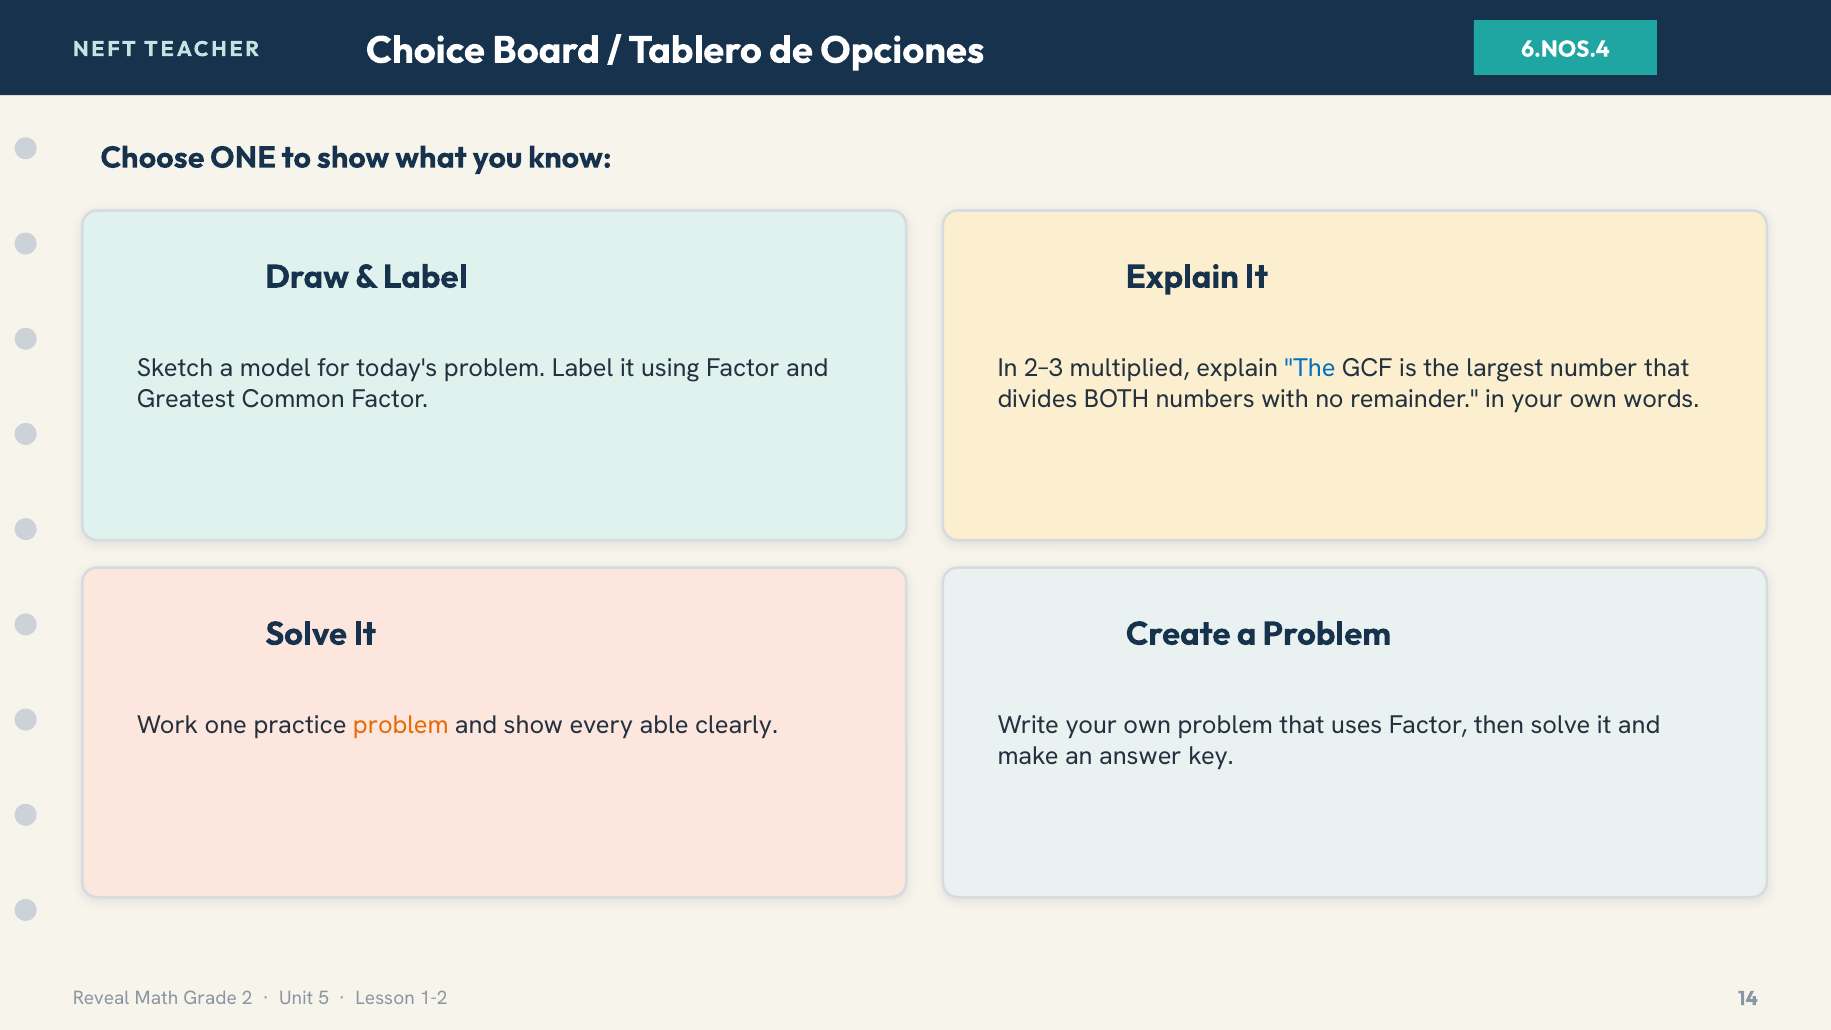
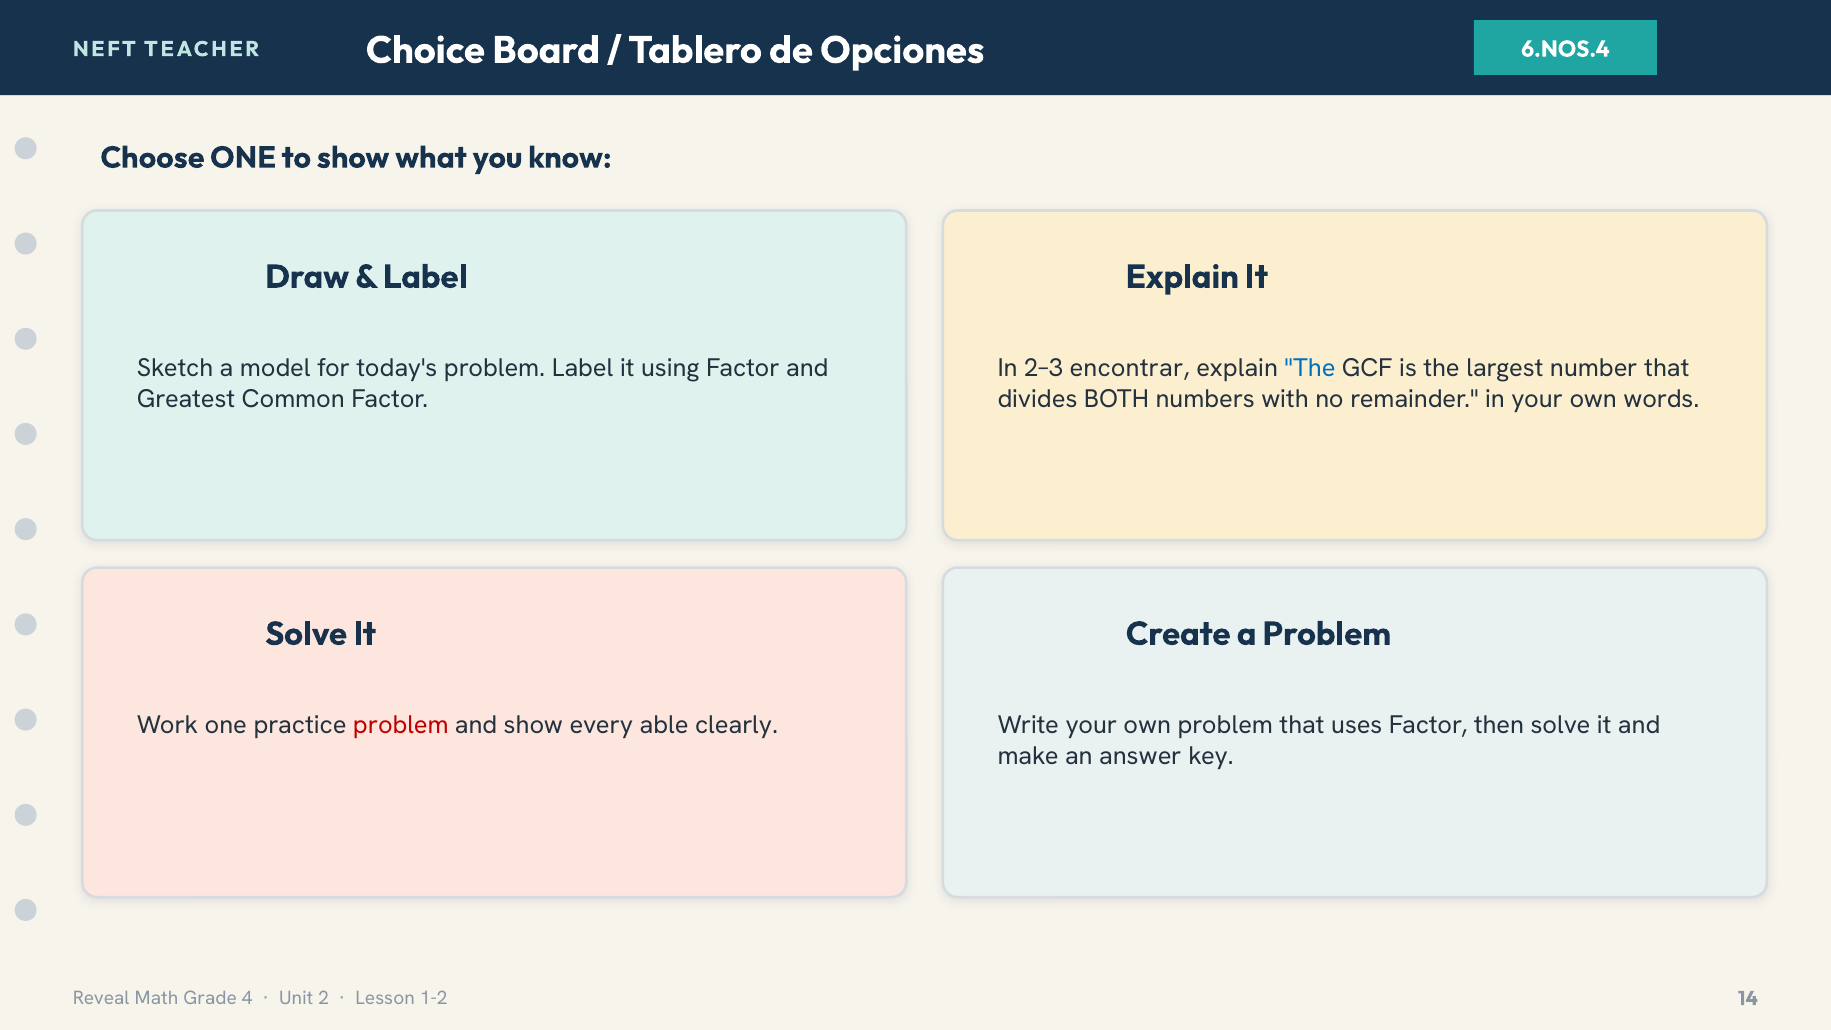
multiplied: multiplied -> encontrar (1130, 368)
problem colour: orange -> red (401, 726)
2: 2 -> 4 (247, 998)
5: 5 -> 2 (324, 998)
